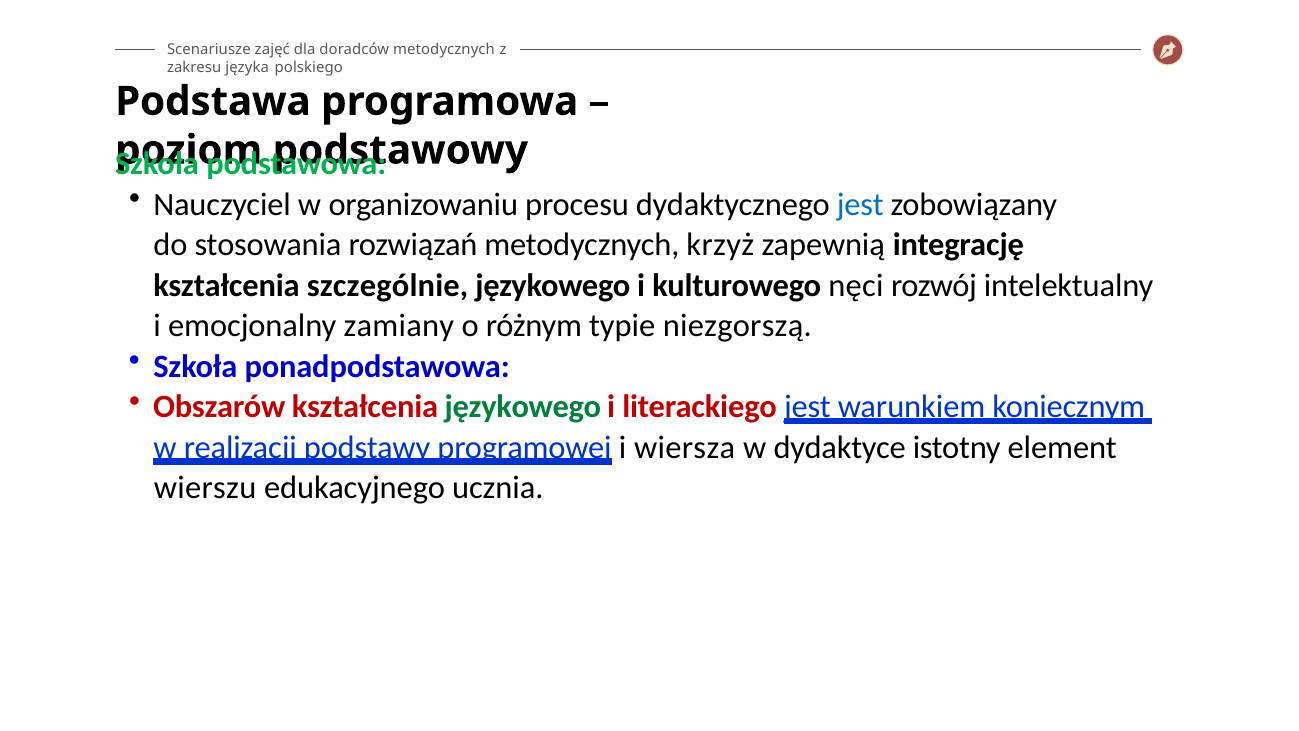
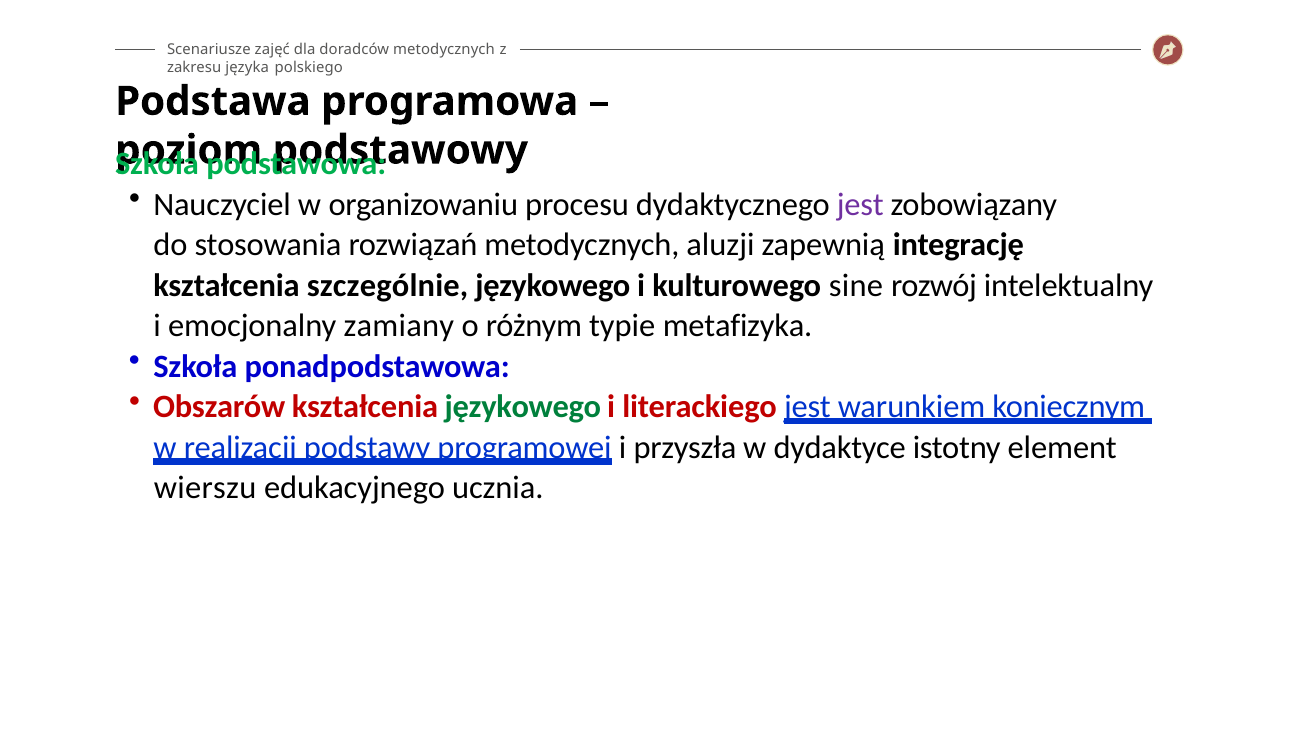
jest colour: blue -> purple (860, 204)
krzyż: krzyż -> aluzji (720, 245)
nęci: nęci -> sine (856, 285)
niezgorszą: niezgorszą -> metafizyka (738, 326)
wiersza: wiersza -> przyszła (685, 447)
